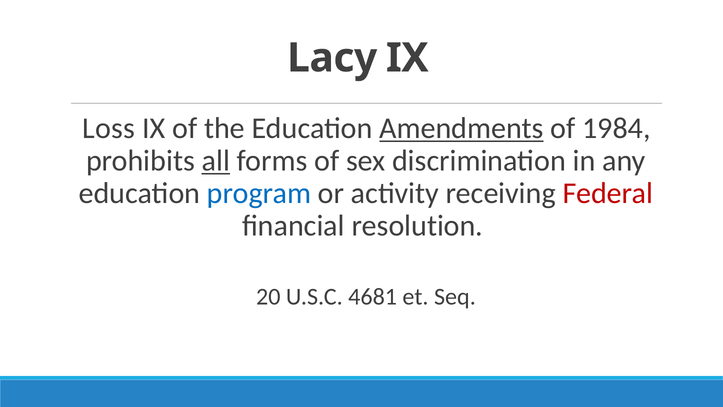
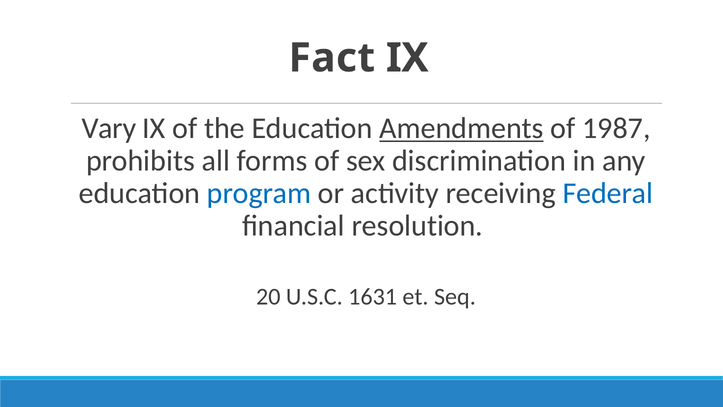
Lacy: Lacy -> Fact (332, 58)
Loss: Loss -> Vary (109, 128)
1984: 1984 -> 1987 (616, 128)
all underline: present -> none (216, 161)
Federal colour: red -> blue (608, 193)
4681: 4681 -> 1631 (373, 297)
